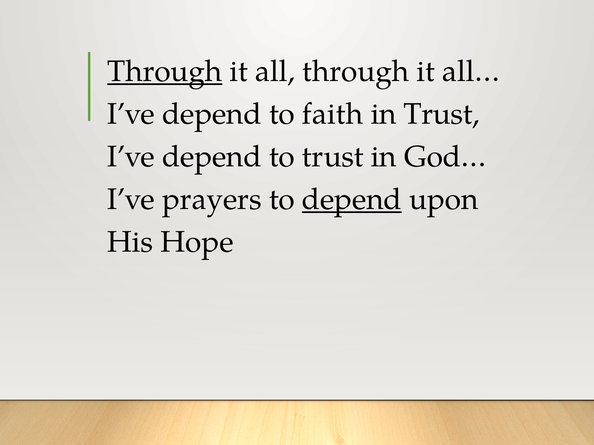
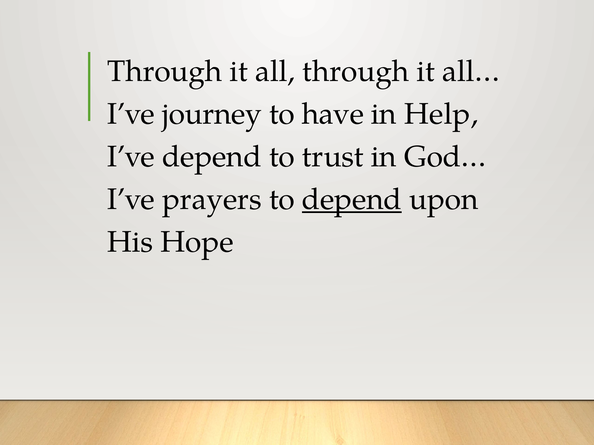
Through underline: present -> none (165, 71)
depend: depend -> journey (212, 114)
faith: faith -> have (333, 114)
in Trust: Trust -> Help (441, 114)
